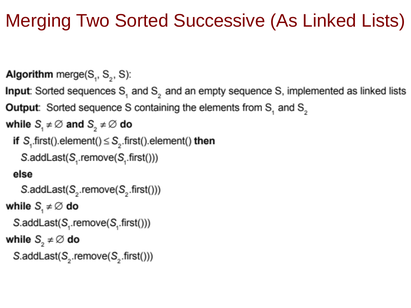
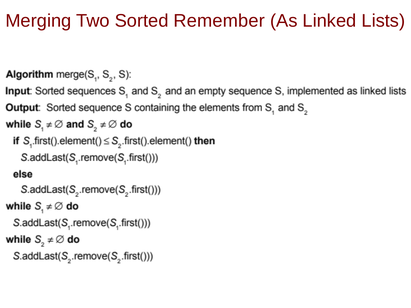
Successive: Successive -> Remember (219, 21)
